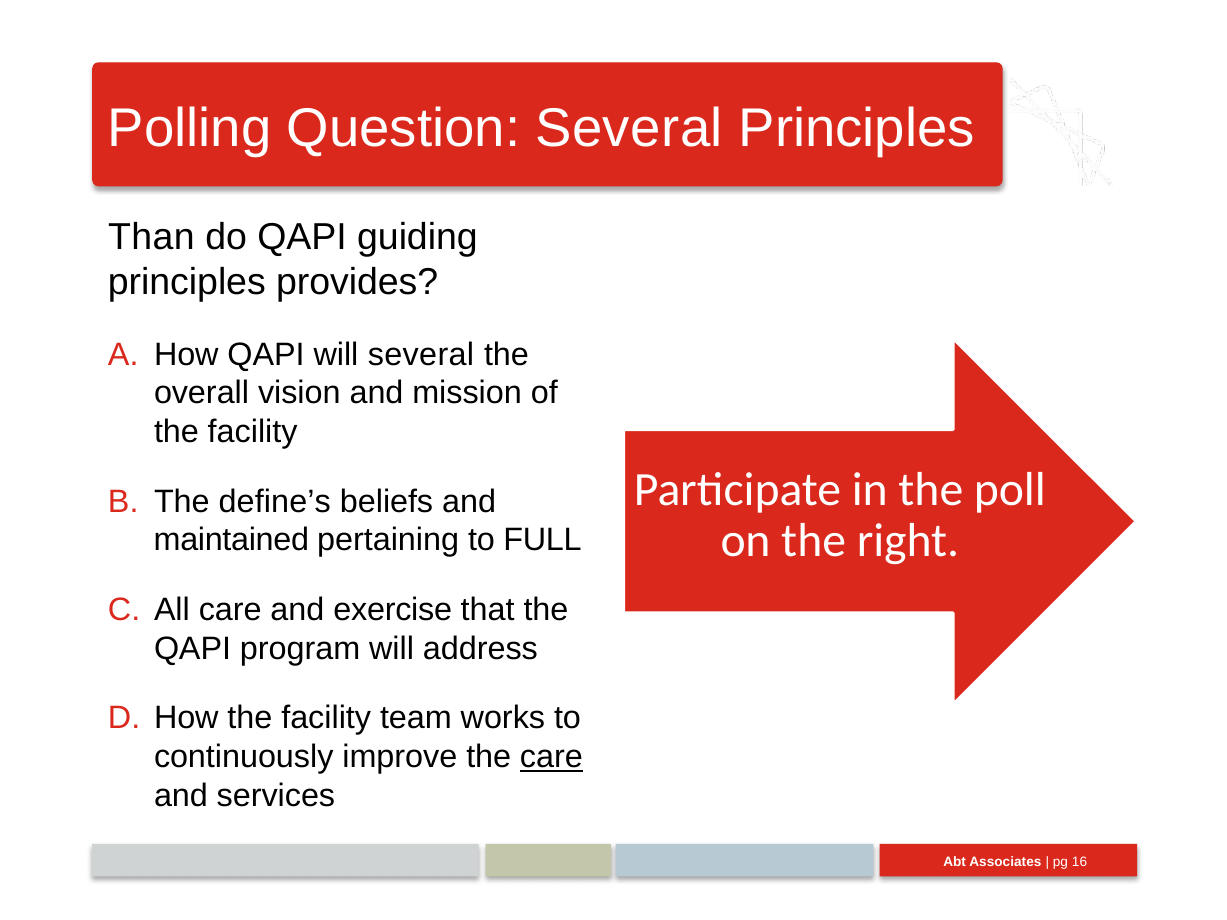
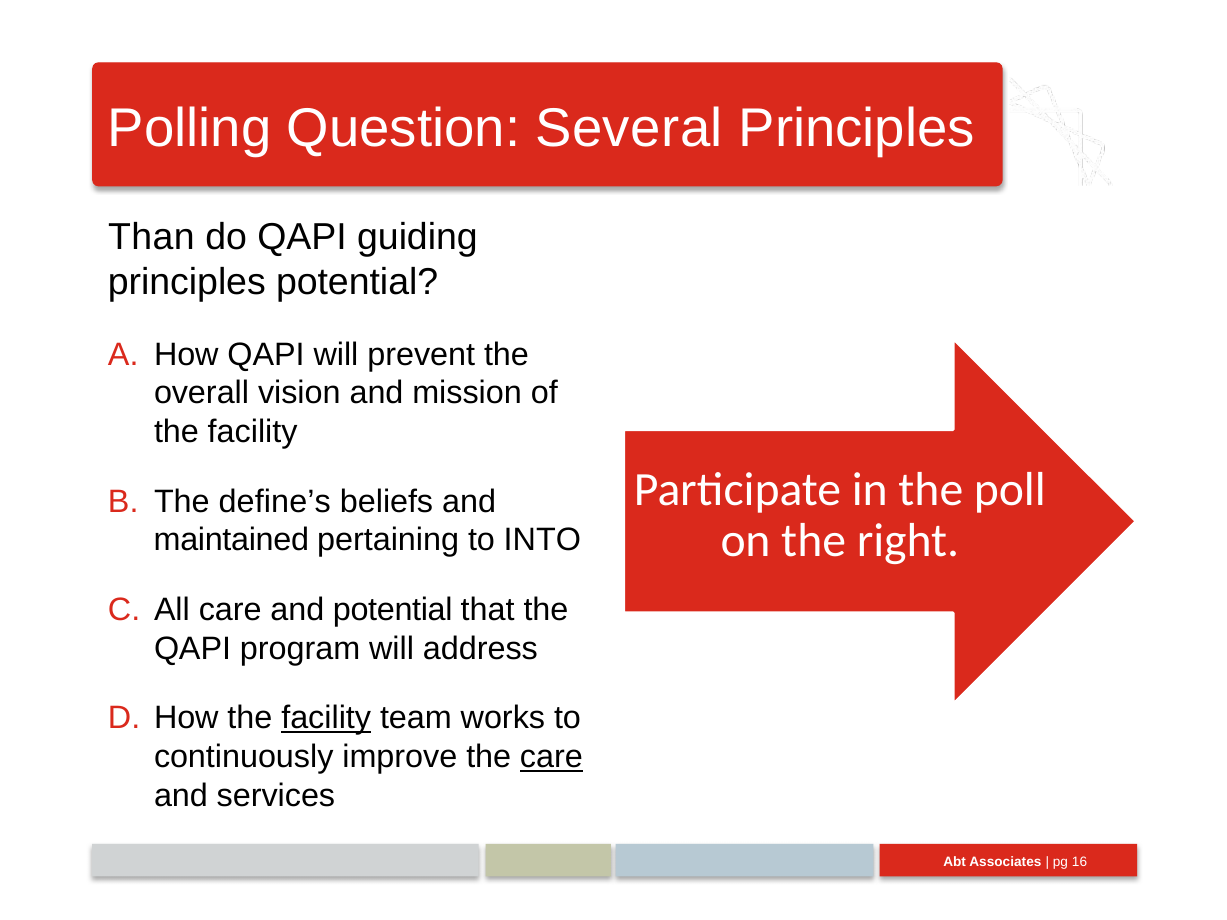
principles provides: provides -> potential (357, 282)
will several: several -> prevent (421, 354)
FULL: FULL -> INTO (542, 540)
and exercise: exercise -> potential (393, 610)
facility underline: none -> present (326, 718)
